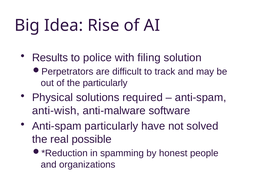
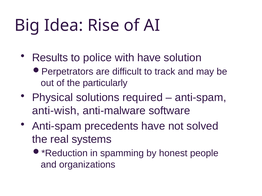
with filing: filing -> have (149, 58)
Anti-spam particularly: particularly -> precedents (111, 126)
possible: possible -> systems (92, 140)
